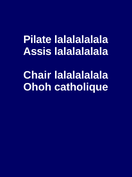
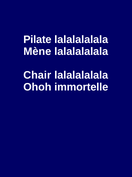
Assis: Assis -> Mène (37, 51)
catholique: catholique -> immortelle (81, 86)
